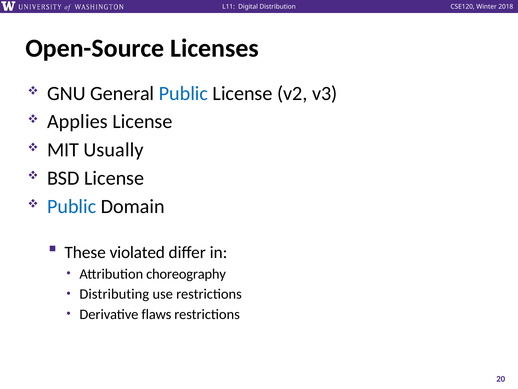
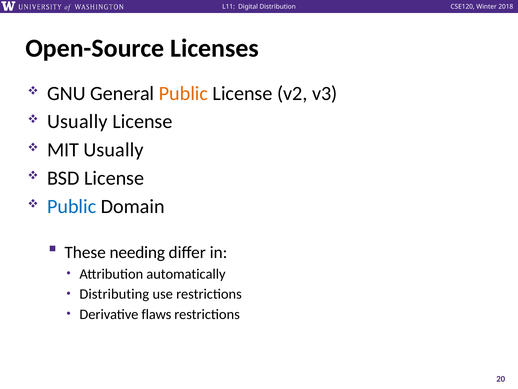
Public colour: blue -> orange (183, 93)
Applies: Applies -> Usually (77, 121)
violated: violated -> needing (137, 252)
choreography: choreography -> automatically (186, 274)
